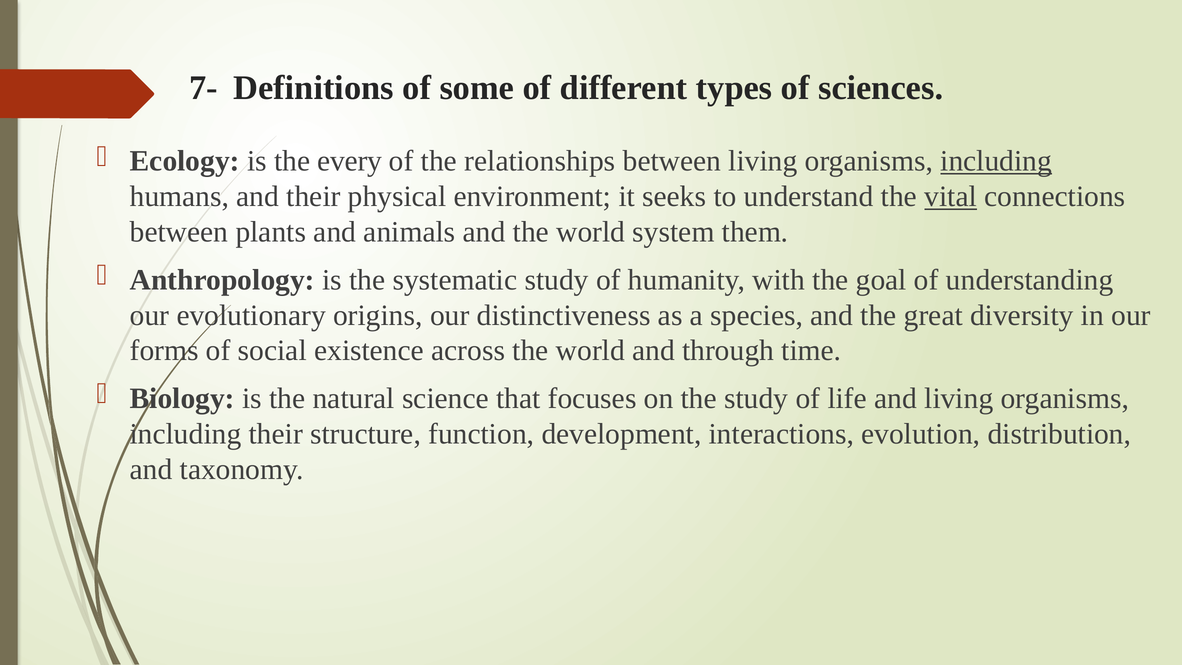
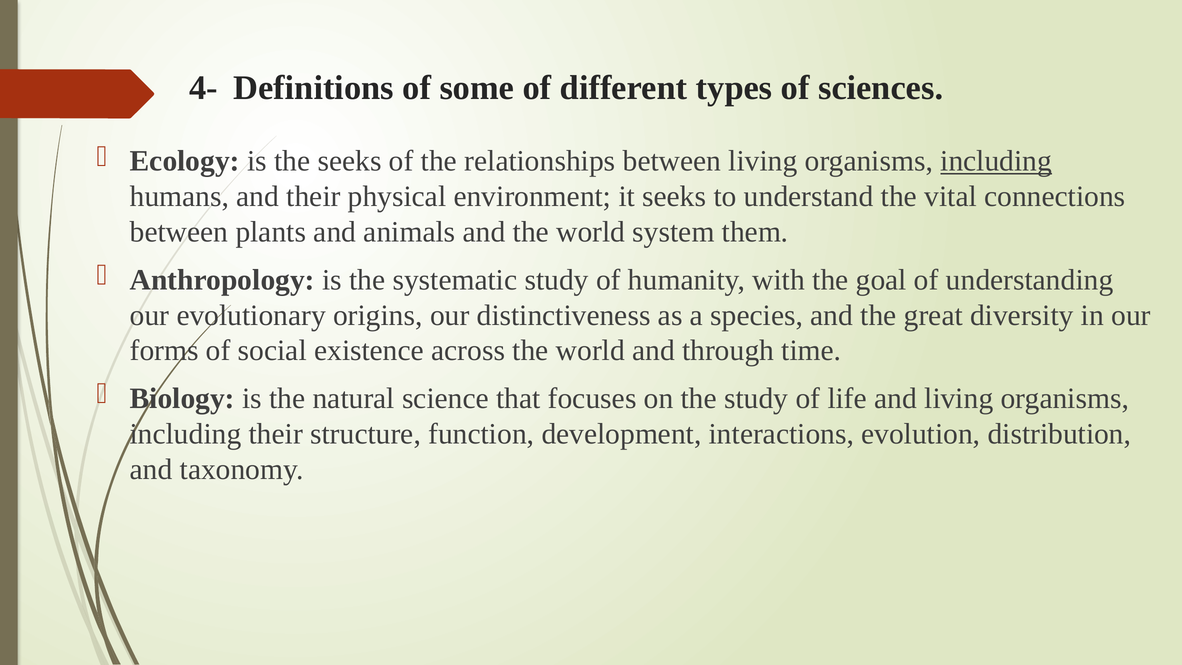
7-: 7- -> 4- (203, 88)
the every: every -> seeks (350, 161)
vital underline: present -> none (951, 197)
